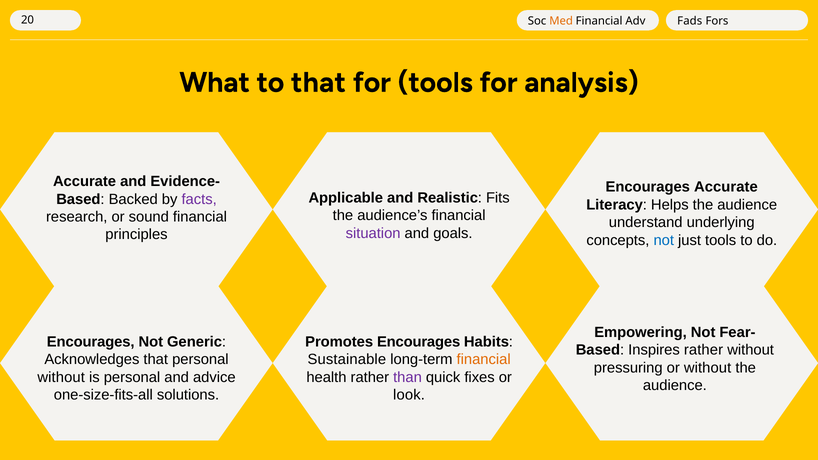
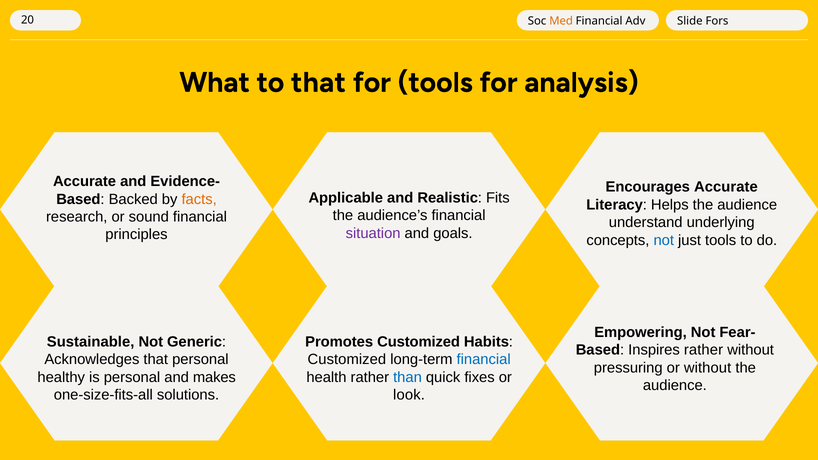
Fads: Fads -> Slide (690, 21)
facts colour: purple -> orange (199, 199)
Encourages: Encourages -> Sustainable (91, 342)
Promotes Encourages: Encourages -> Customized (419, 342)
Sustainable: Sustainable -> Customized (347, 360)
financial colour: orange -> blue (484, 360)
without: without -> healthy (61, 377)
advice: advice -> makes (214, 377)
than colour: purple -> blue (408, 377)
